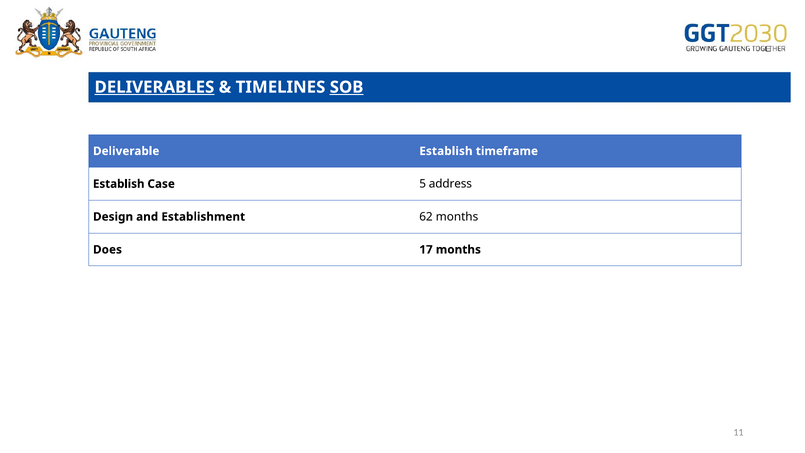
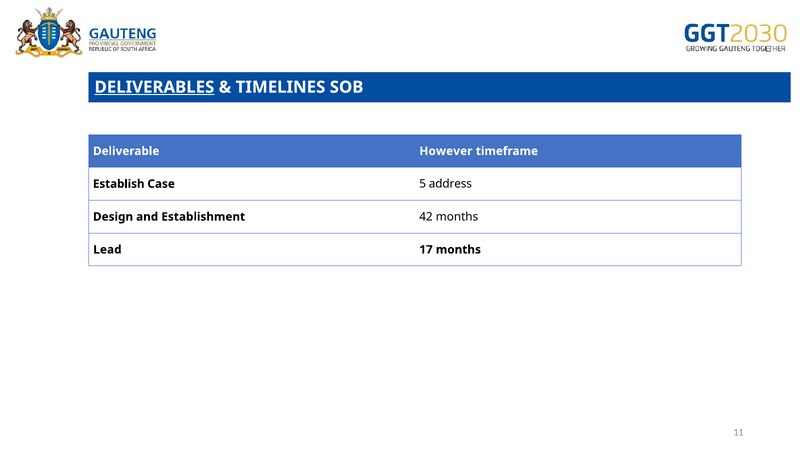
SOB underline: present -> none (347, 87)
Deliverable Establish: Establish -> However (446, 151)
62: 62 -> 42 (426, 217)
Does: Does -> Lead (107, 250)
